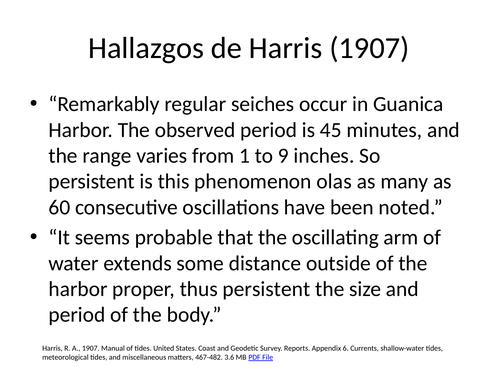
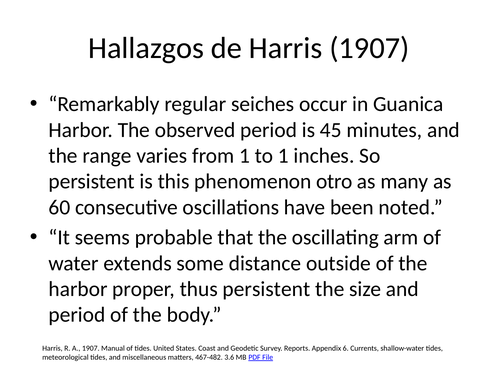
to 9: 9 -> 1 (283, 155)
olas: olas -> otro (334, 181)
